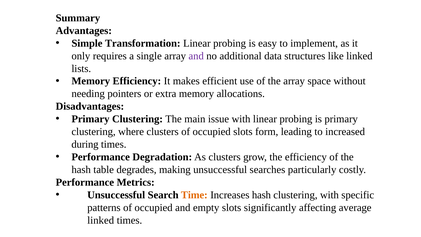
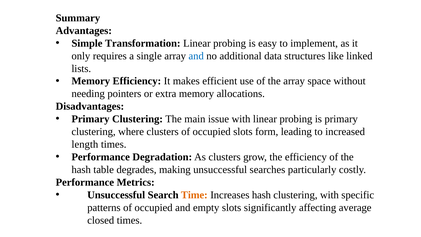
and colour: purple -> blue (196, 56)
during: during -> length (85, 144)
linked: linked -> closed (101, 220)
